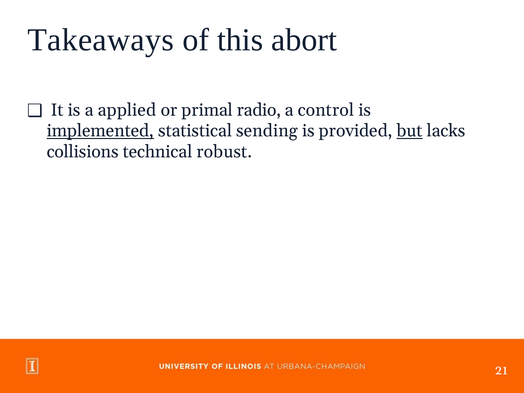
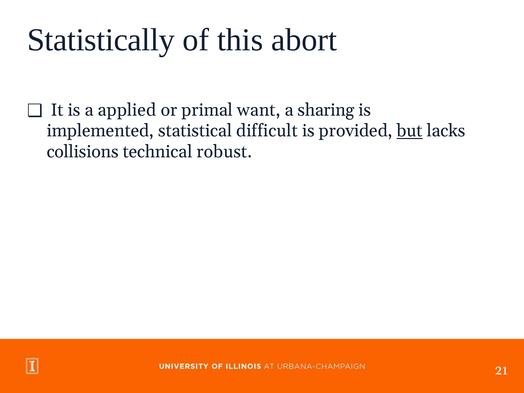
Takeaways: Takeaways -> Statistically (101, 40)
radio: radio -> want (259, 110)
control: control -> sharing (326, 110)
implemented underline: present -> none (100, 131)
sending: sending -> difficult (267, 131)
